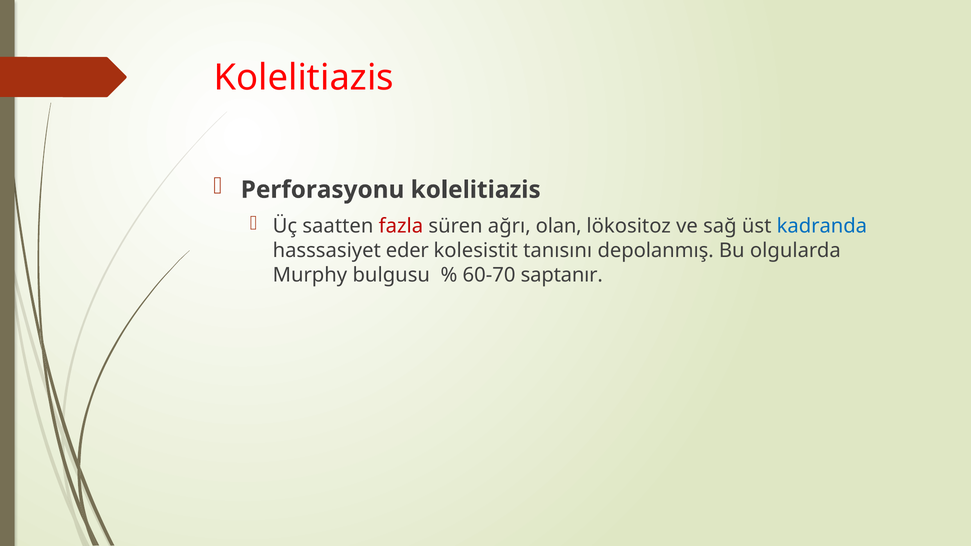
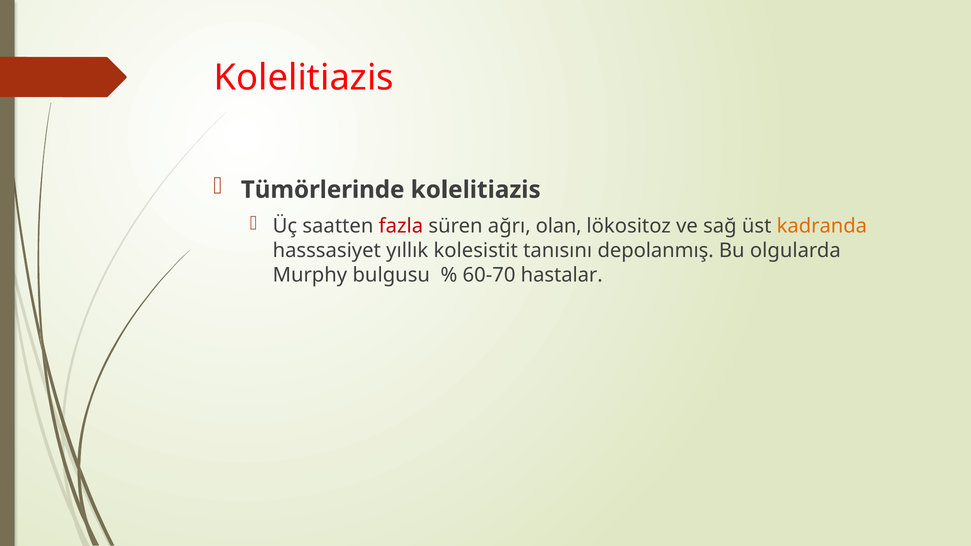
Perforasyonu: Perforasyonu -> Tümörlerinde (323, 190)
kadranda colour: blue -> orange (822, 226)
eder: eder -> yıllık (407, 251)
saptanır: saptanır -> hastalar (562, 275)
